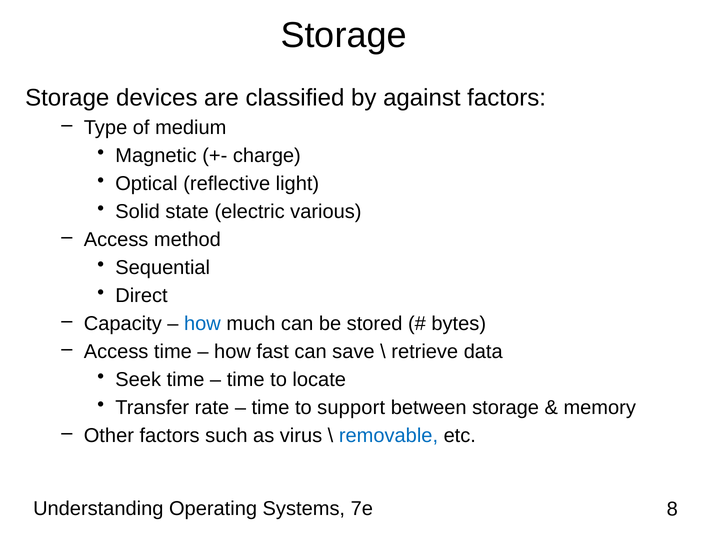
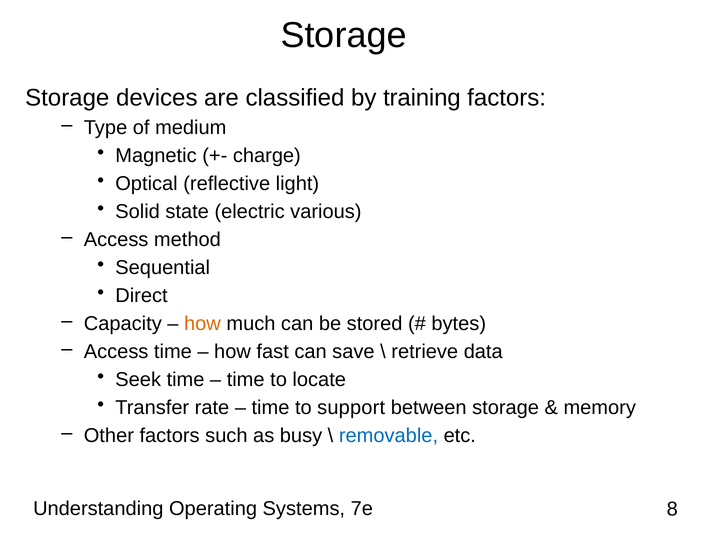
against: against -> training (422, 98)
how colour: blue -> orange (202, 324)
virus: virus -> busy (301, 436)
